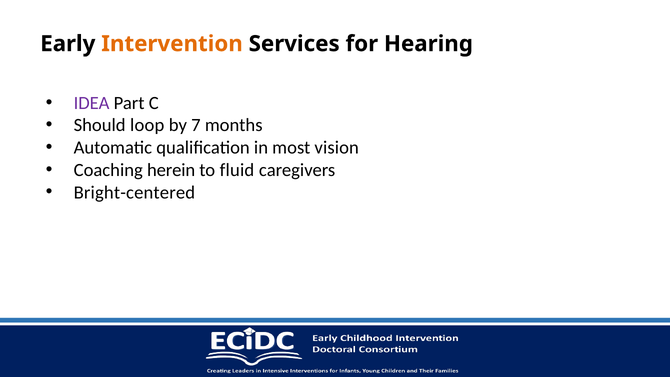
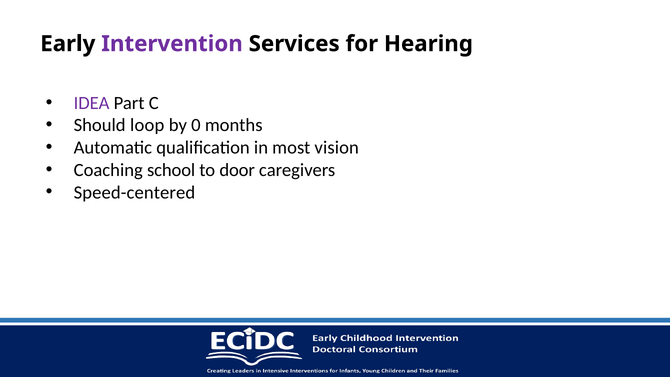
Intervention colour: orange -> purple (172, 44)
7: 7 -> 0 (196, 125)
herein: herein -> school (171, 170)
fluid: fluid -> door (237, 170)
Bright-centered: Bright-centered -> Speed-centered (134, 192)
